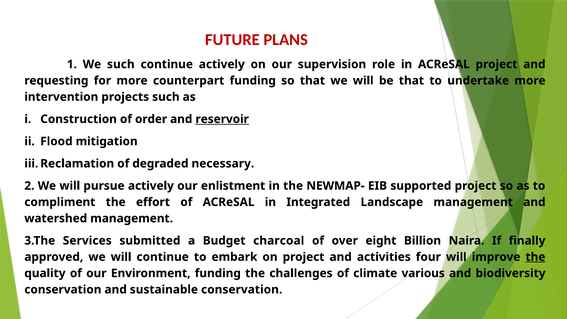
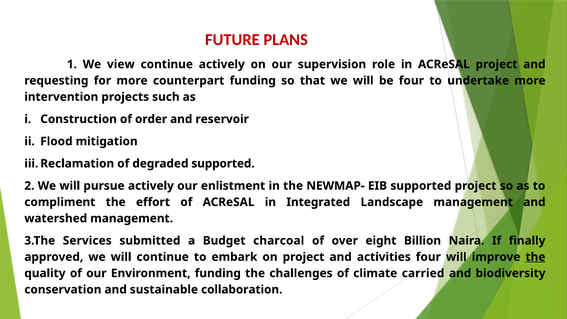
We such: such -> view (121, 64)
be that: that -> four (411, 81)
reservoir underline: present -> none (222, 119)
degraded necessary: necessary -> supported (223, 164)
various: various -> carried (423, 273)
sustainable conservation: conservation -> collaboration (242, 290)
